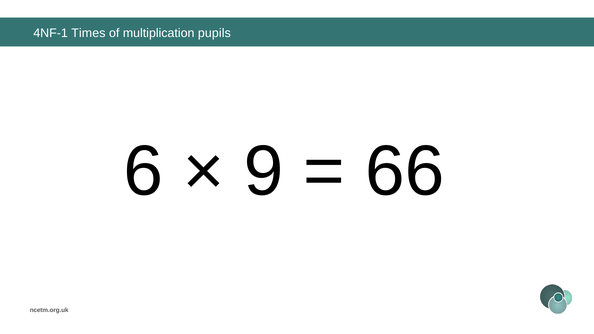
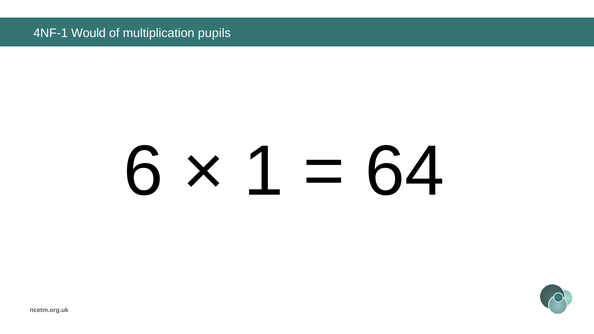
Times: Times -> Would (88, 33)
9: 9 -> 1 (264, 171)
66: 66 -> 64 (405, 171)
